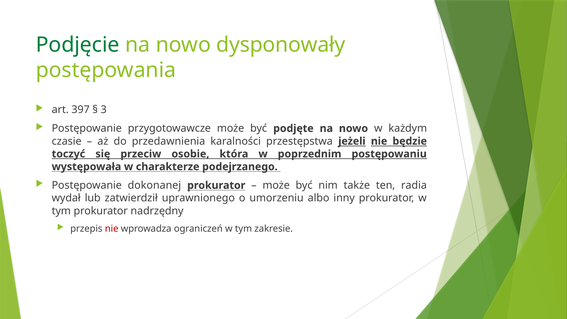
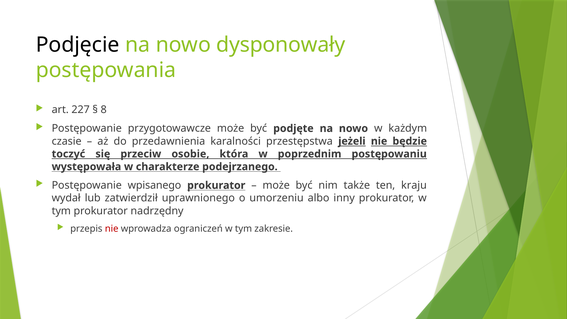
Podjęcie colour: green -> black (78, 45)
397: 397 -> 227 (81, 110)
3: 3 -> 8 (104, 110)
dokonanej: dokonanej -> wpisanego (154, 185)
radia: radia -> kraju (414, 185)
